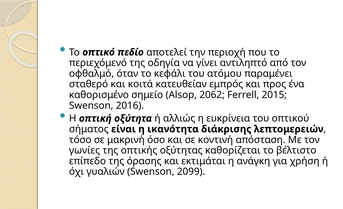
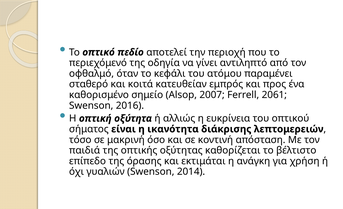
2062: 2062 -> 2007 (212, 95)
2015: 2015 -> 2061 (274, 95)
γωνίες: γωνίες -> παιδιά (85, 151)
2099: 2099 -> 2014 (191, 172)
